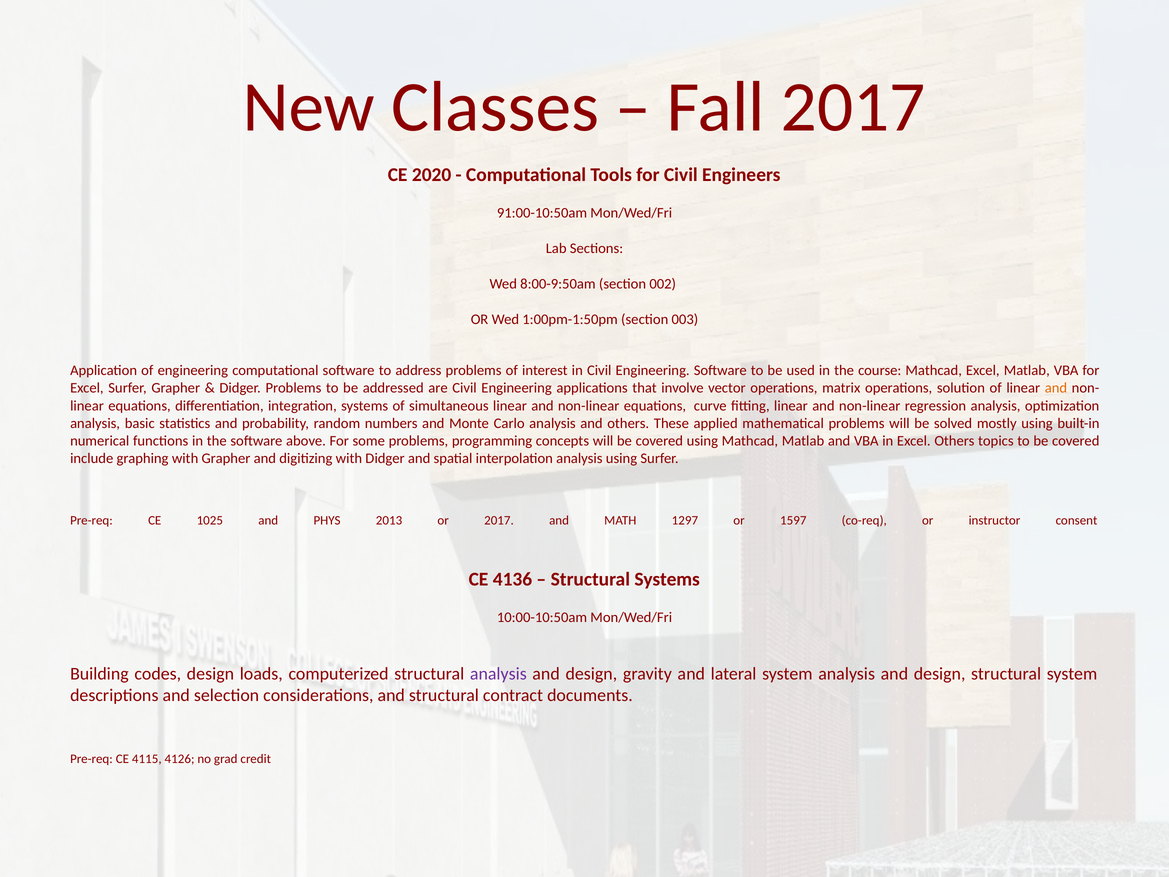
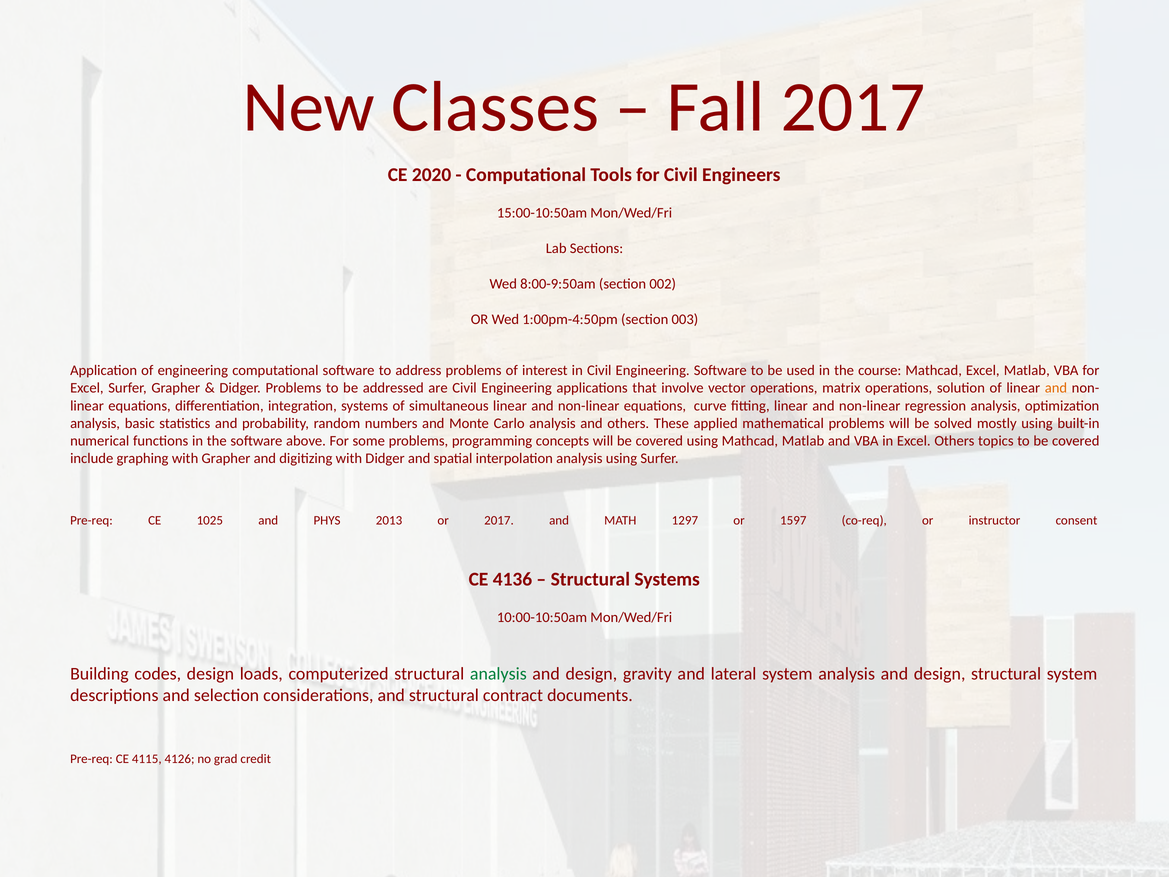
91:00-10:50am: 91:00-10:50am -> 15:00-10:50am (542, 213)
1:00pm-1:50pm: 1:00pm-1:50pm -> 1:00pm-4:50pm (570, 319)
analysis colour: purple -> green (498, 674)
